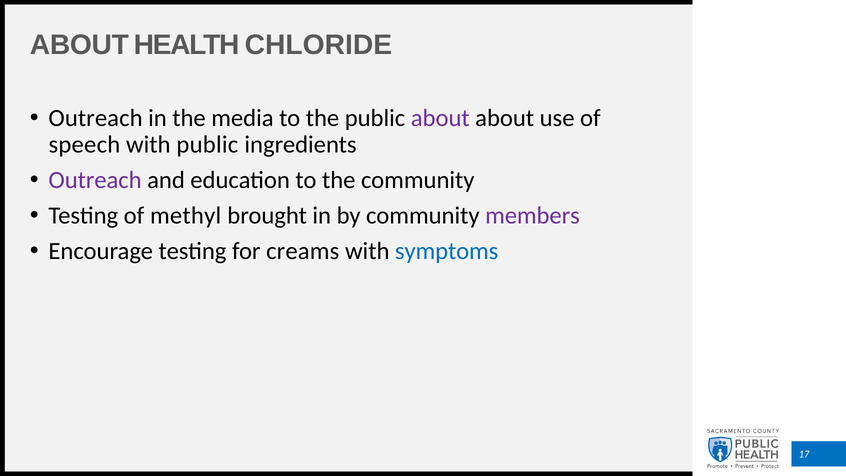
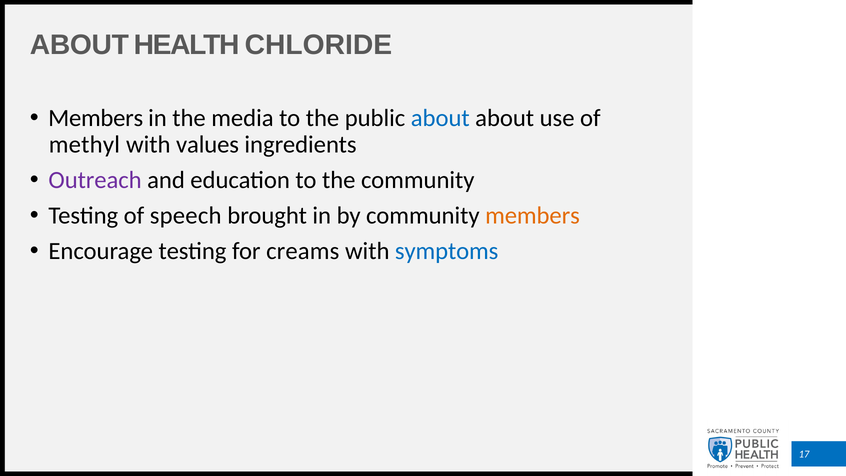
Outreach: Outreach -> Members (96, 118)
about colour: purple -> blue (440, 118)
speech: speech -> methyl (84, 145)
with public: public -> values (208, 145)
methyl: methyl -> speech (186, 216)
members colour: purple -> orange (532, 216)
